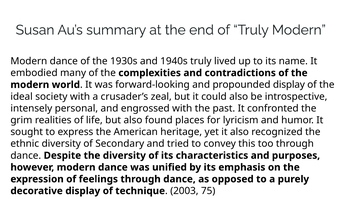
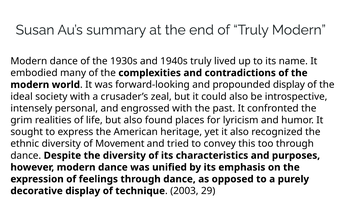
Secondary: Secondary -> Movement (120, 144)
75: 75 -> 29 (208, 192)
